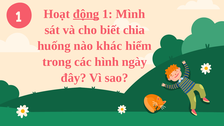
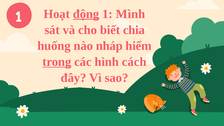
khác: khác -> nháp (109, 46)
trong underline: none -> present (57, 62)
ngày: ngày -> cách (134, 62)
